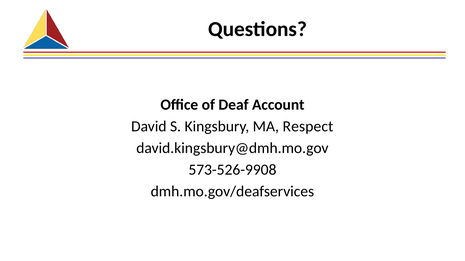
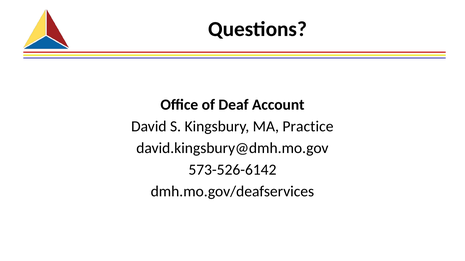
Respect: Respect -> Practice (308, 127)
573-526-9908: 573-526-9908 -> 573-526-6142 (232, 170)
